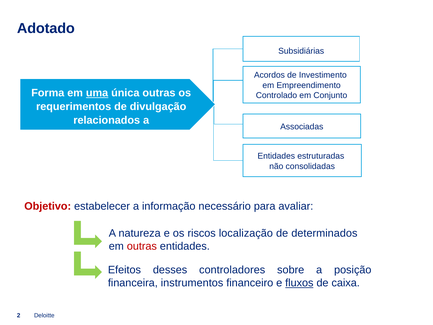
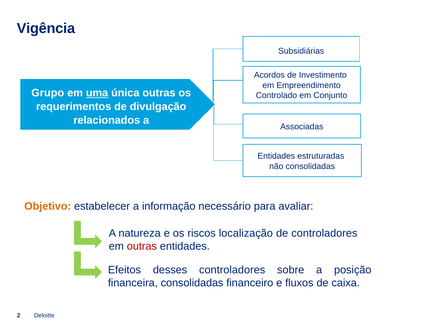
Adotado: Adotado -> Vigência (46, 28)
Forma: Forma -> Grupo (48, 93)
Objetivo colour: red -> orange (48, 206)
de determinados: determinados -> controladores (324, 233)
financeira instrumentos: instrumentos -> consolidadas (192, 283)
fluxos underline: present -> none (299, 283)
